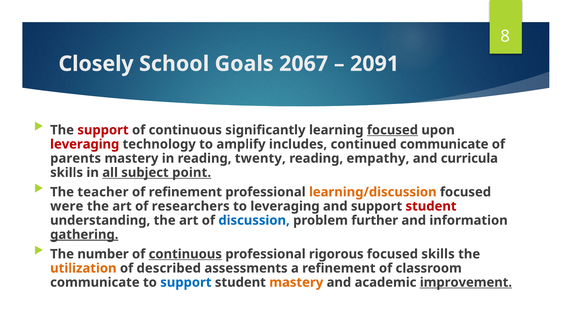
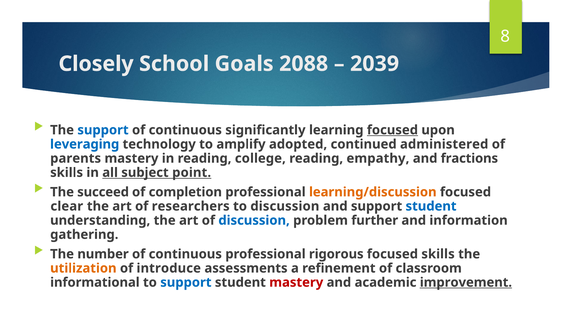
2067: 2067 -> 2088 (304, 64)
2091: 2091 -> 2039 (375, 64)
support colour: red -> blue (103, 130)
leveraging colour: red -> blue (85, 144)
includes: includes -> adopted (298, 144)
continued communicate: communicate -> administered (444, 144)
twenty: twenty -> college (260, 158)
curricula: curricula -> fractions (469, 158)
teacher: teacher -> succeed (103, 192)
of refinement: refinement -> completion (185, 192)
were: were -> clear (67, 206)
to leveraging: leveraging -> discussion (285, 206)
student colour: red -> blue (431, 206)
gathering underline: present -> none (84, 234)
continuous underline: present -> none (185, 254)
described: described -> introduce (169, 268)
communicate: communicate -> informational (95, 282)
mastery colour: orange -> red (296, 282)
